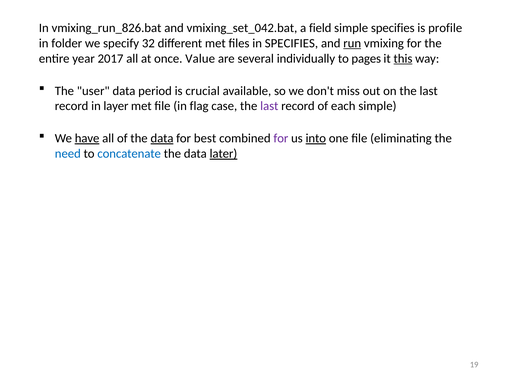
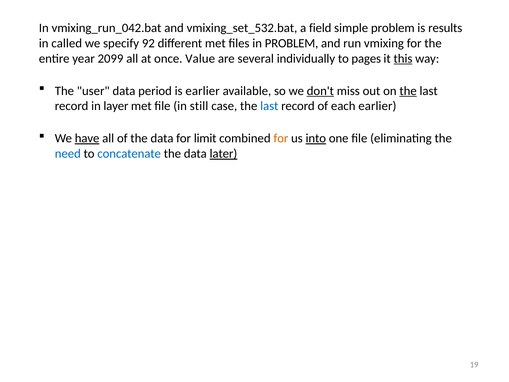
vmixing_run_826.bat: vmixing_run_826.bat -> vmixing_run_042.bat (107, 28)
vmixing_set_042.bat: vmixing_set_042.bat -> vmixing_set_532.bat (242, 28)
simple specifies: specifies -> problem (393, 28)
profile: profile -> results (445, 28)
folder: folder -> called (67, 43)
32: 32 -> 92 (148, 43)
in SPECIFIES: SPECIFIES -> PROBLEM (292, 43)
run underline: present -> none (352, 43)
2017: 2017 -> 2099 (111, 59)
is crucial: crucial -> earlier (203, 91)
don't underline: none -> present (320, 91)
the underline: none -> present (408, 91)
flag: flag -> still (199, 106)
last colour: purple -> blue (269, 106)
each simple: simple -> earlier (377, 106)
data underline: present -> none (162, 138)
best: best -> limit (205, 138)
for colour: purple -> orange (281, 138)
